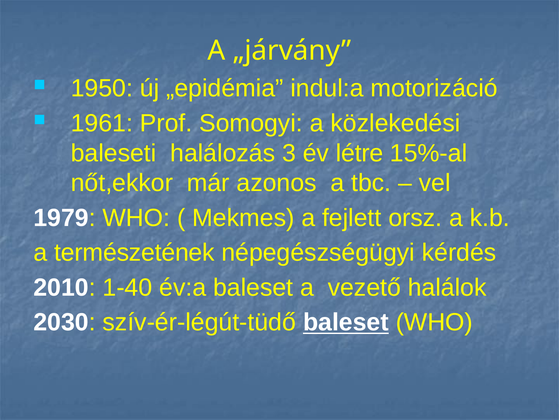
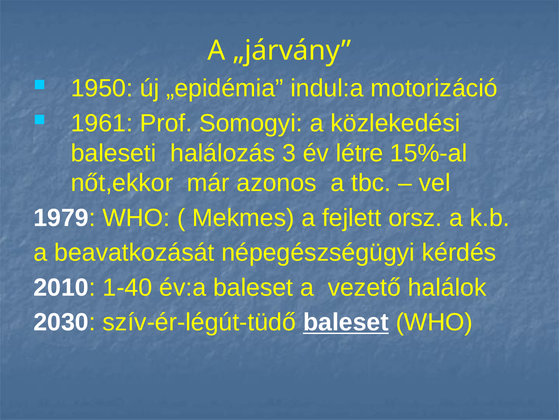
természetének: természetének -> beavatkozását (134, 252)
